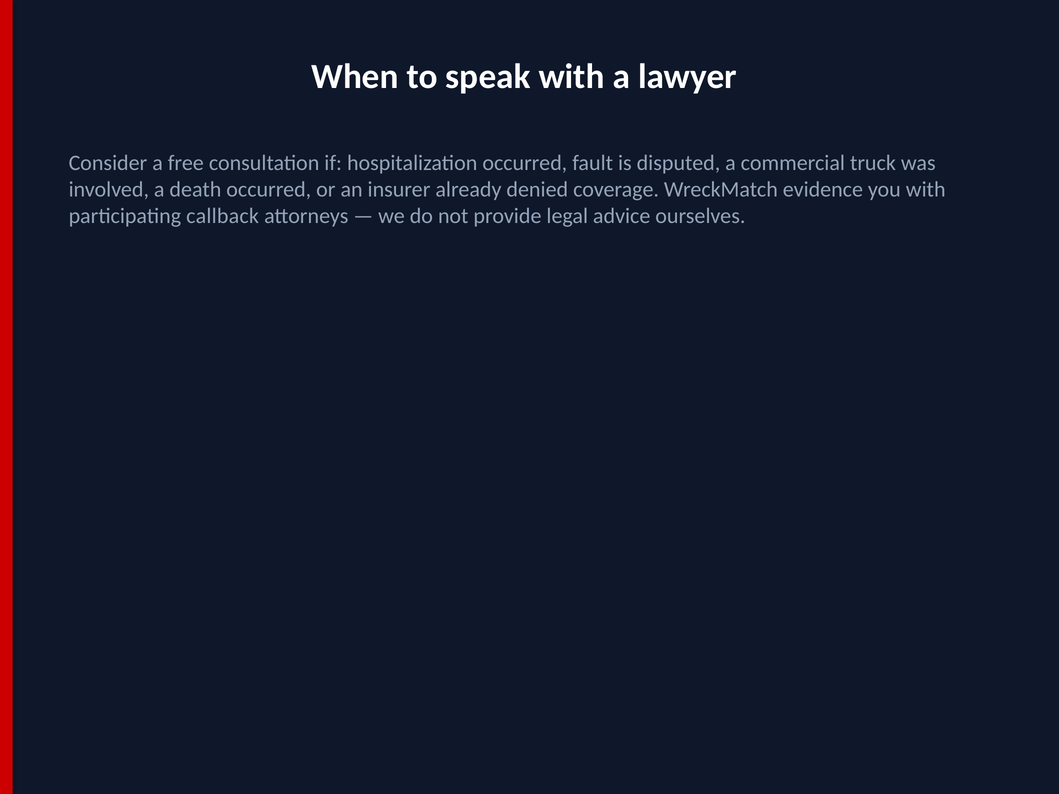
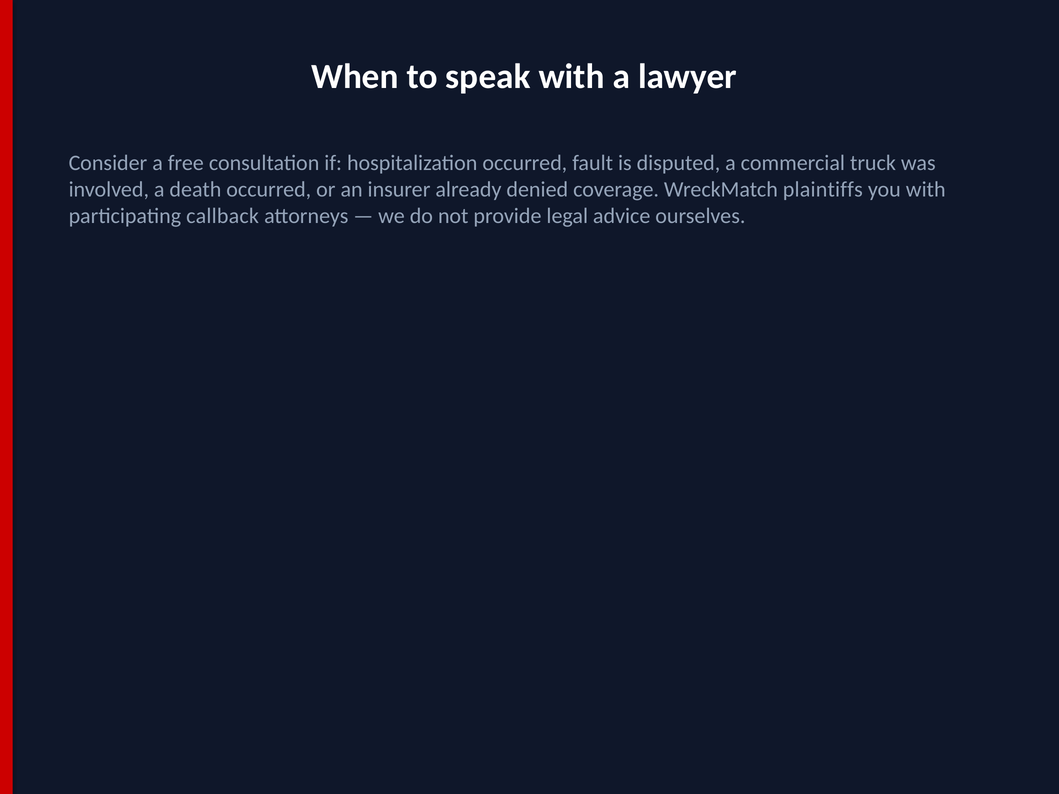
evidence: evidence -> plaintiffs (823, 189)
